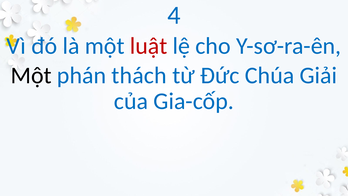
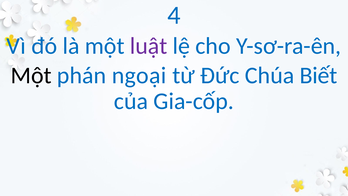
luật colour: red -> purple (149, 46)
thách: thách -> ngoại (139, 75)
Giải: Giải -> Biết (319, 75)
